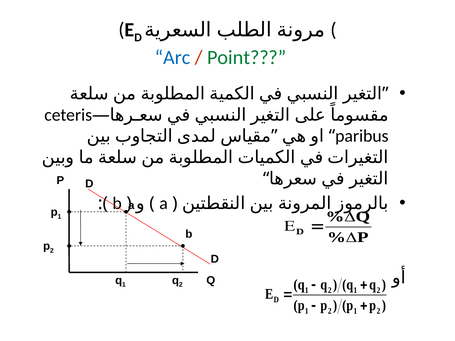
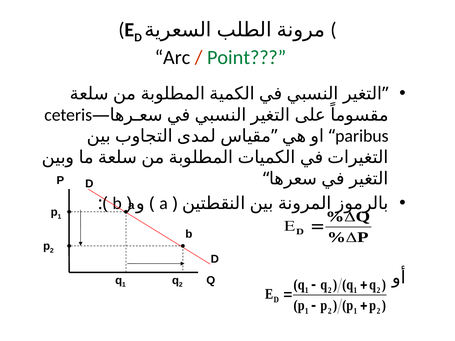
Arc colour: blue -> black (173, 57)
